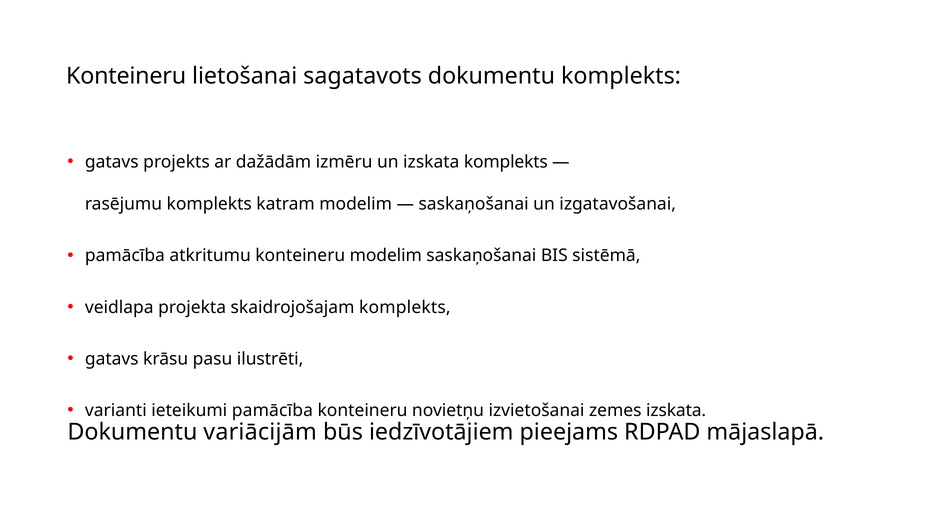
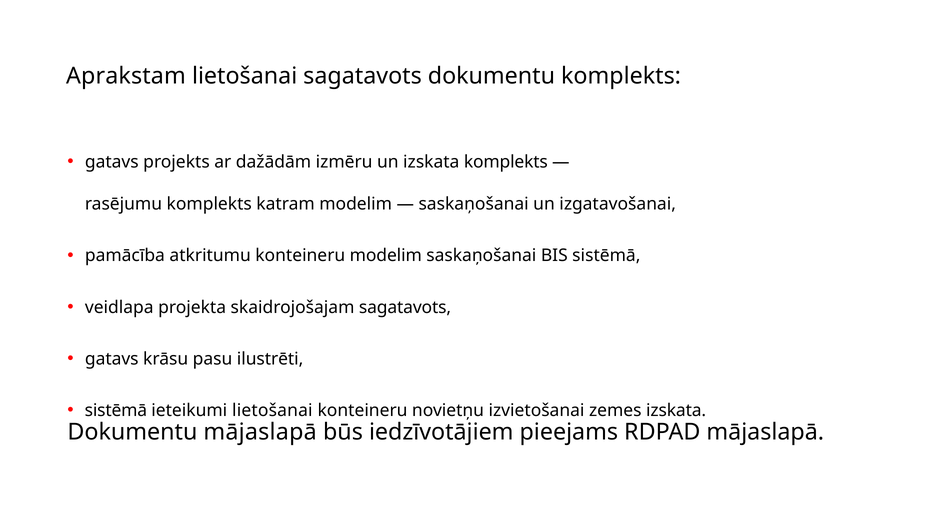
Konteineru: Konteineru -> Aprakstam (126, 76)
skaidrojošajam komplekts: komplekts -> sagatavots (405, 307)
varianti: varianti -> sistēmā (116, 410)
ieteikumi pamācība: pamācība -> lietošanai (272, 410)
Dokumentu variācijām: variācijām -> mājaslapā (260, 432)
